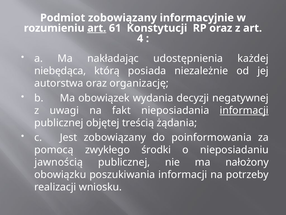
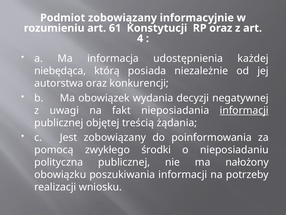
art underline: present -> none (97, 28)
nakładając: nakładając -> informacja (113, 58)
organizację: organizację -> konkurencji (139, 83)
jawnością: jawnością -> polityczna (59, 162)
